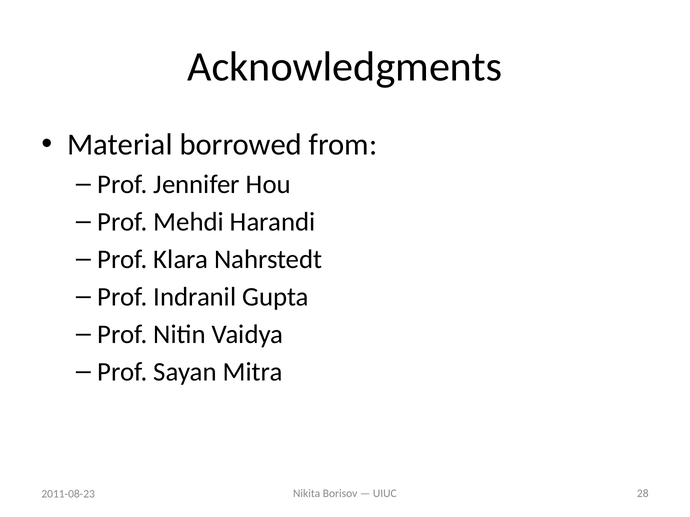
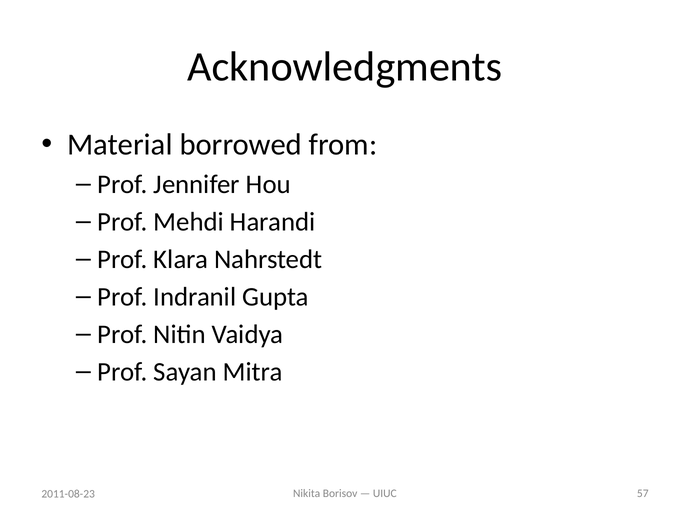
28: 28 -> 57 (643, 494)
